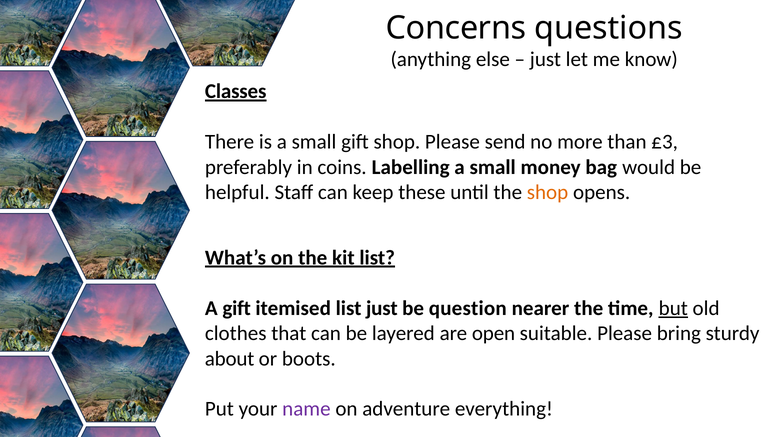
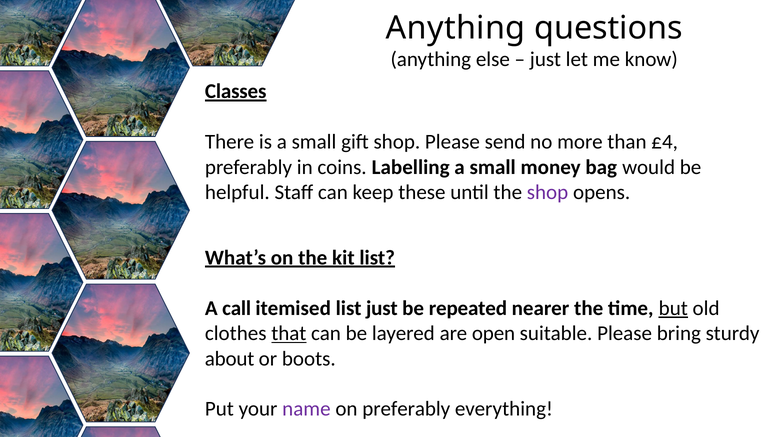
Concerns: Concerns -> Anything (456, 28)
£3: £3 -> £4 (665, 142)
shop colour: orange -> purple (548, 192)
A gift: gift -> call (237, 308)
question: question -> repeated (468, 308)
that underline: none -> present (289, 333)
on adventure: adventure -> preferably (406, 409)
